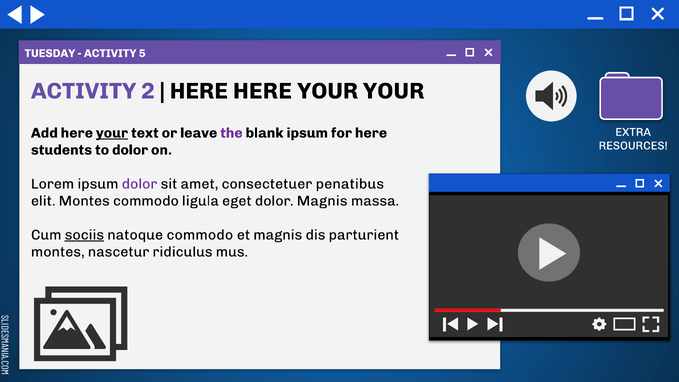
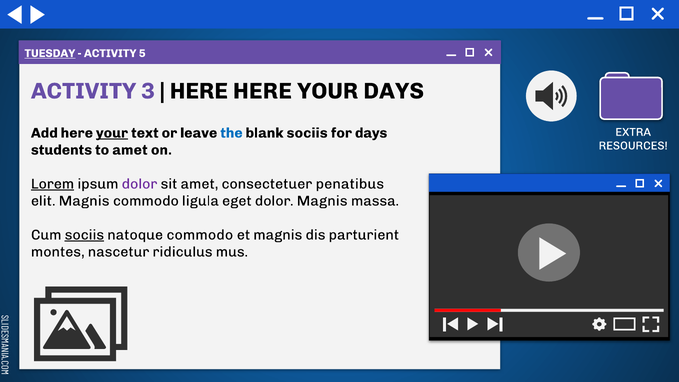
TUESDAY underline: none -> present (50, 53)
2: 2 -> 3 (148, 91)
YOUR YOUR: YOUR -> DAYS (394, 91)
the colour: purple -> blue (231, 133)
blank ipsum: ipsum -> sociis (307, 133)
for here: here -> days (371, 133)
to dolor: dolor -> amet (130, 150)
Lorem underline: none -> present (53, 184)
elit Montes: Montes -> Magnis (84, 201)
